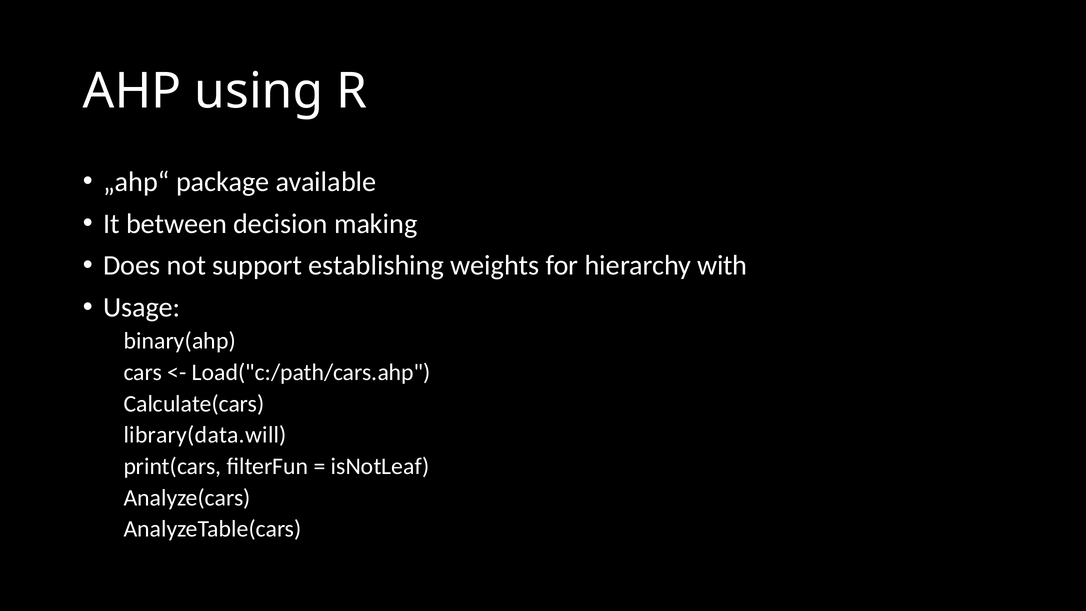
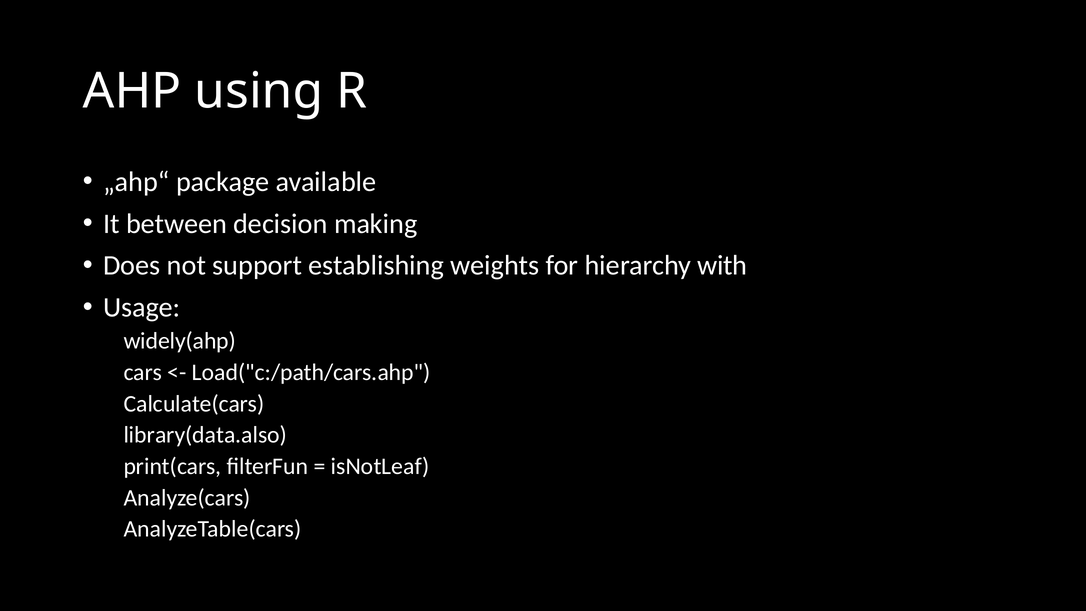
binary(ahp: binary(ahp -> widely(ahp (180, 341)
library(data.will: library(data.will -> library(data.also (205, 435)
